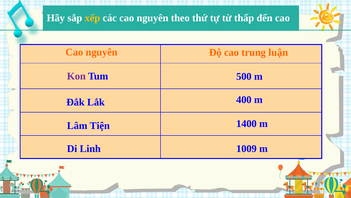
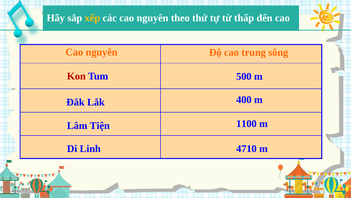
luận: luận -> sông (278, 52)
Kon colour: purple -> red (76, 76)
1400: 1400 -> 1100 (246, 123)
1009: 1009 -> 4710 (246, 148)
